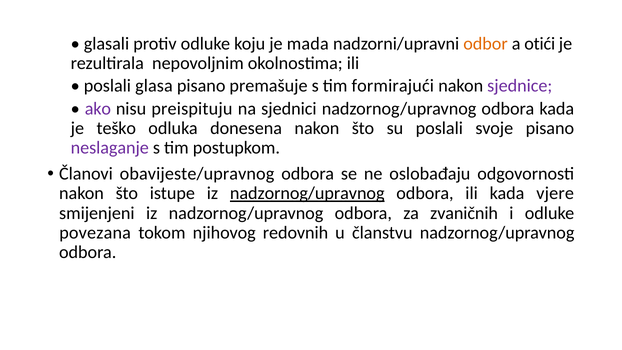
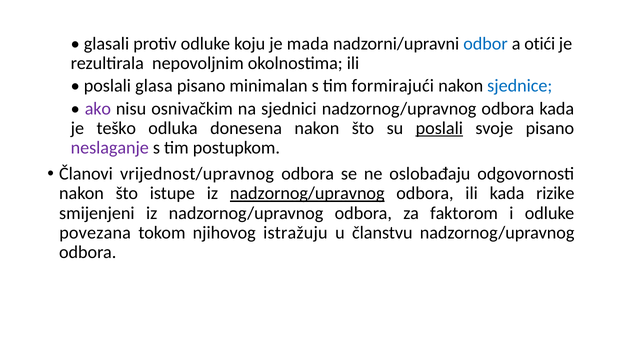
odbor colour: orange -> blue (485, 44)
premašuje: premašuje -> minimalan (269, 86)
sjednice colour: purple -> blue (520, 86)
preispituju: preispituju -> osnivačkim (192, 109)
poslali underline: none -> present (439, 128)
obavijeste/upravnog: obavijeste/upravnog -> vrijednost/upravnog (197, 174)
vjere: vjere -> rizike (555, 193)
zvaničnih: zvaničnih -> faktorom (464, 213)
redovnih: redovnih -> istražuju (295, 233)
